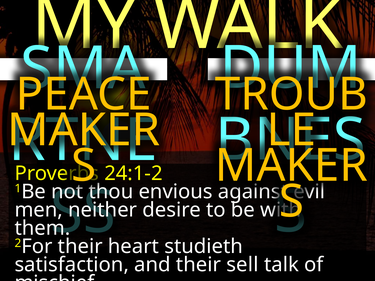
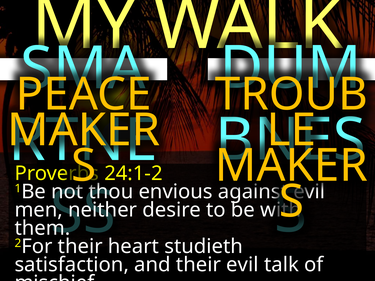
their sell: sell -> evil (242, 265)
